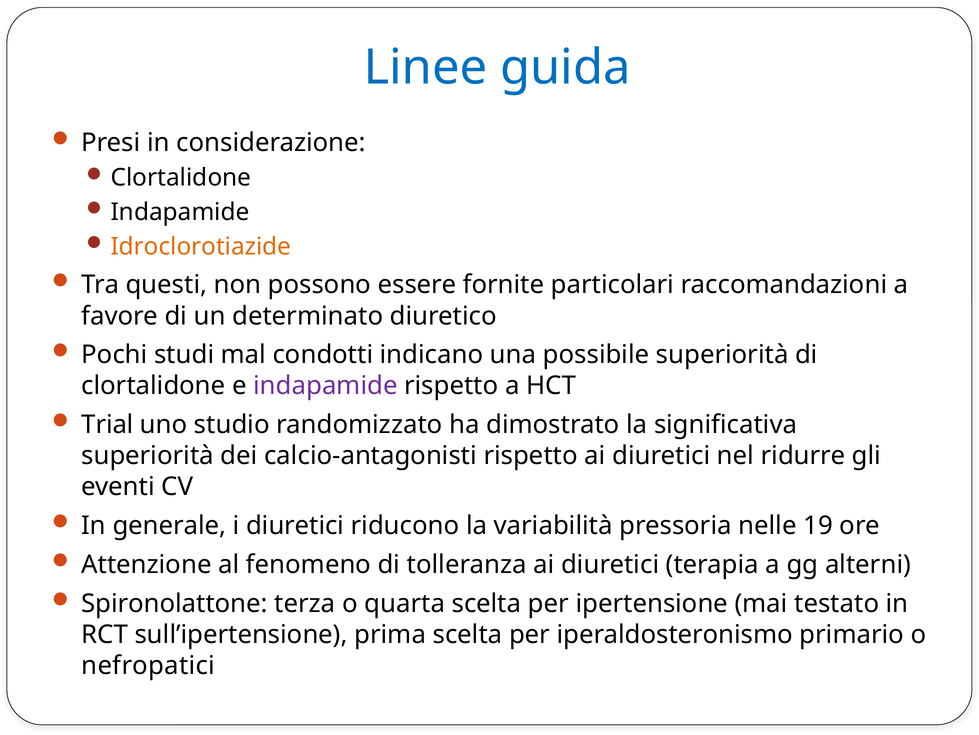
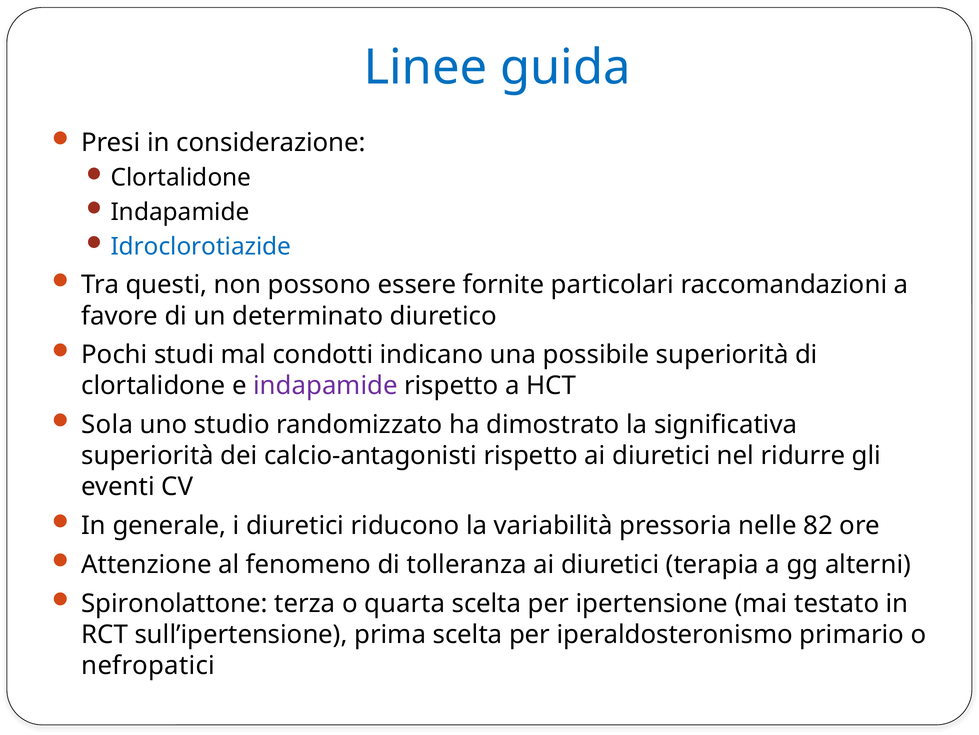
Idroclorotiazide colour: orange -> blue (201, 247)
Trial: Trial -> Sola (107, 424)
19: 19 -> 82 (818, 525)
